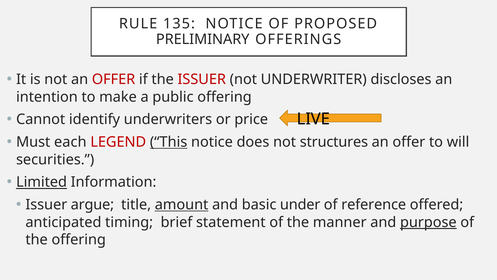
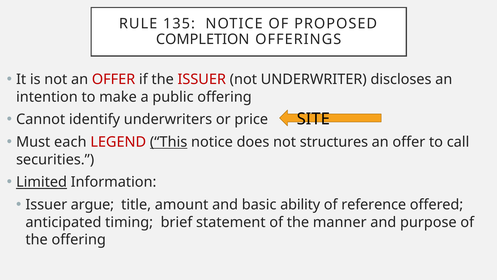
PRELIMINARY: PRELIMINARY -> COMPLETION (203, 39)
LIVE: LIVE -> SITE (313, 119)
will: will -> call (458, 142)
amount underline: present -> none (182, 204)
under: under -> ability (300, 204)
purpose underline: present -> none (428, 222)
